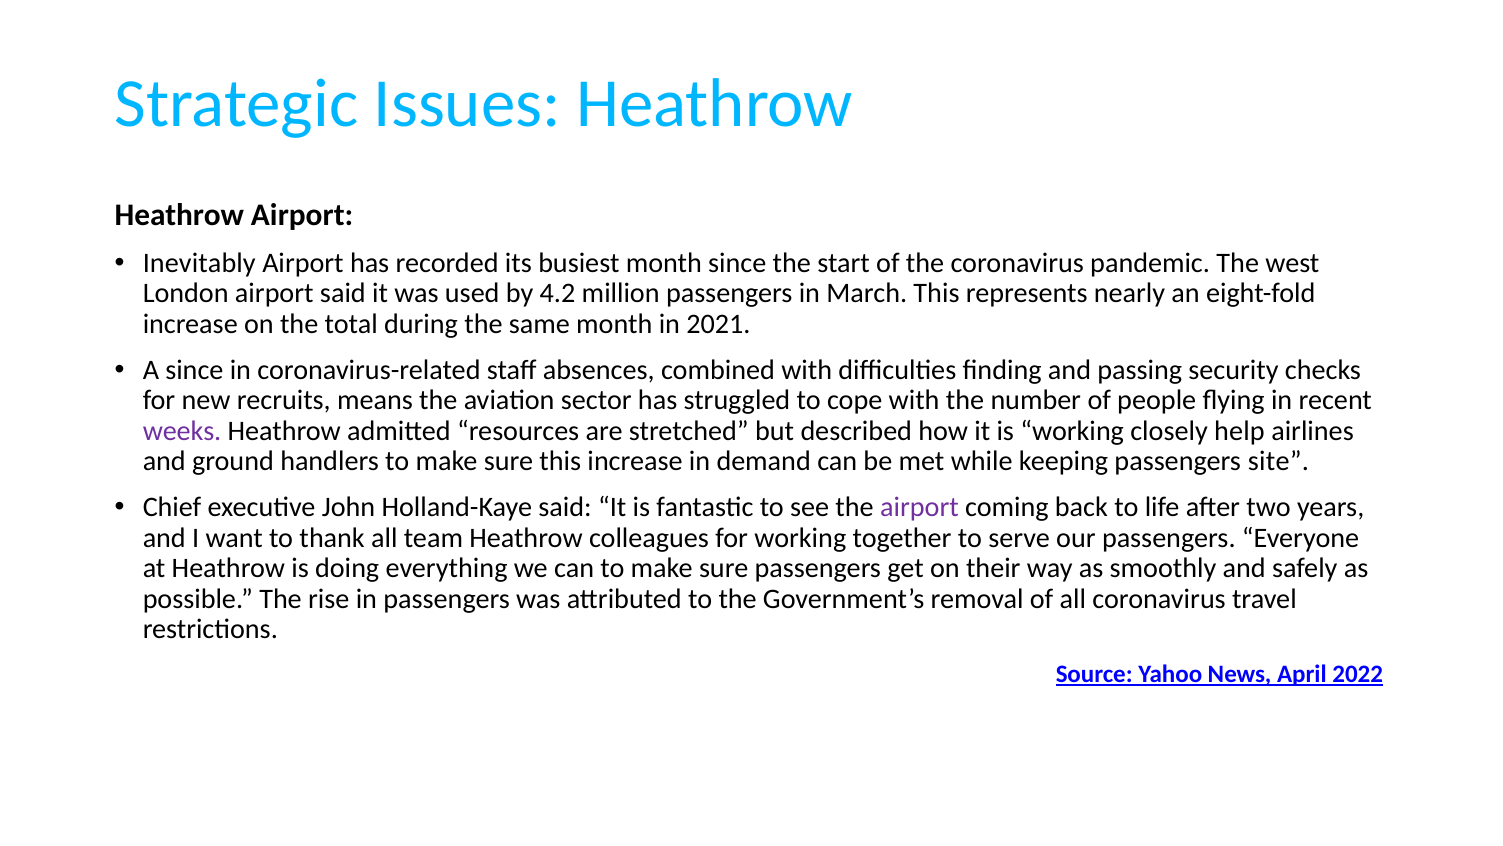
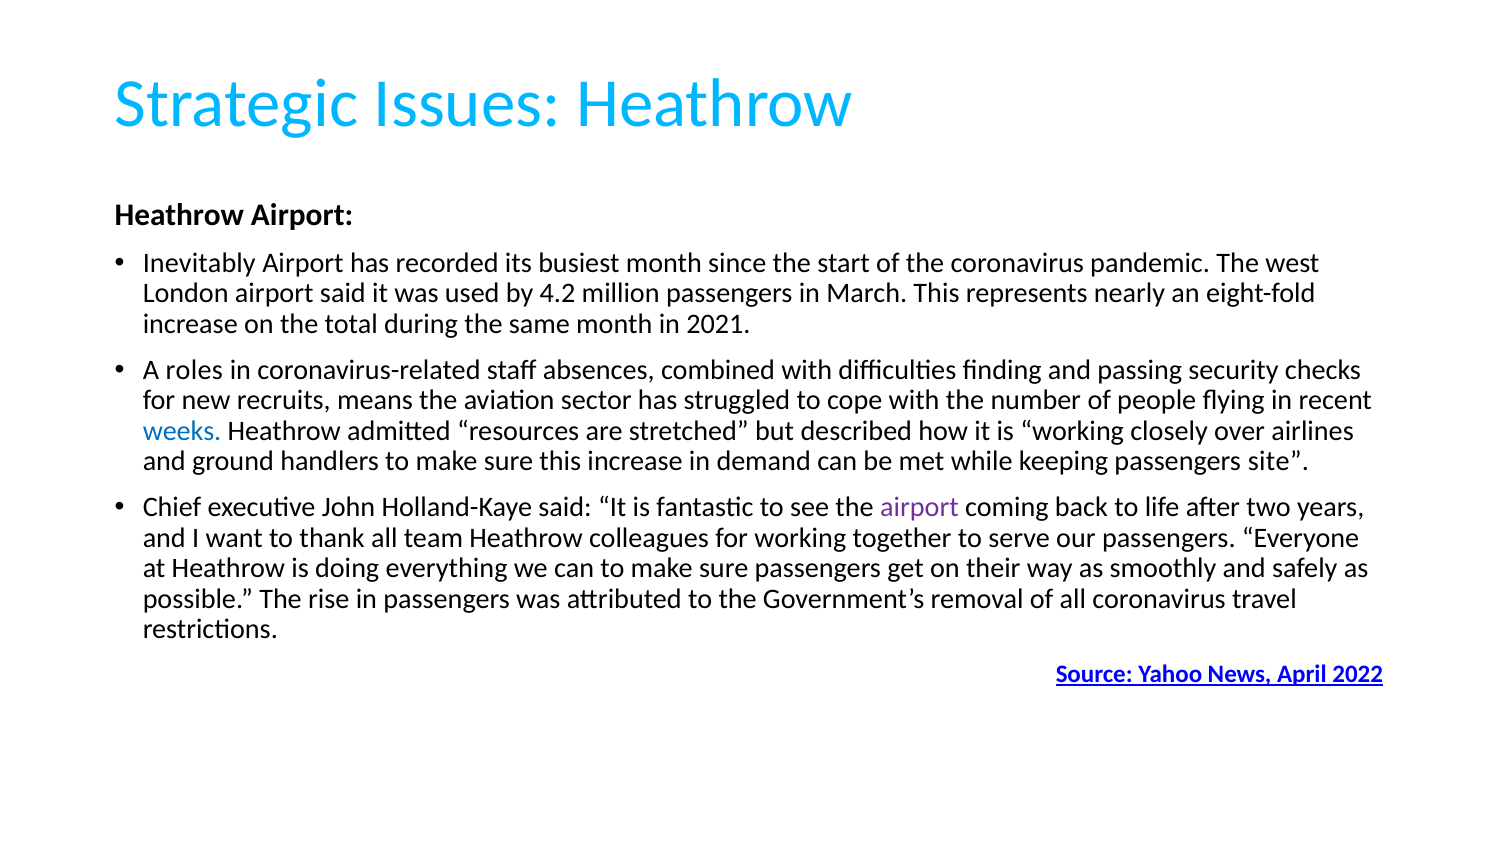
A since: since -> roles (194, 370)
weeks colour: purple -> blue (182, 431)
help: help -> over (1240, 431)
